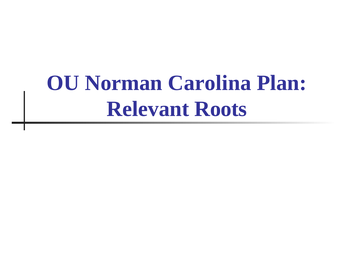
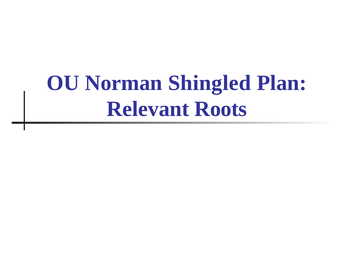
Carolina: Carolina -> Shingled (210, 83)
